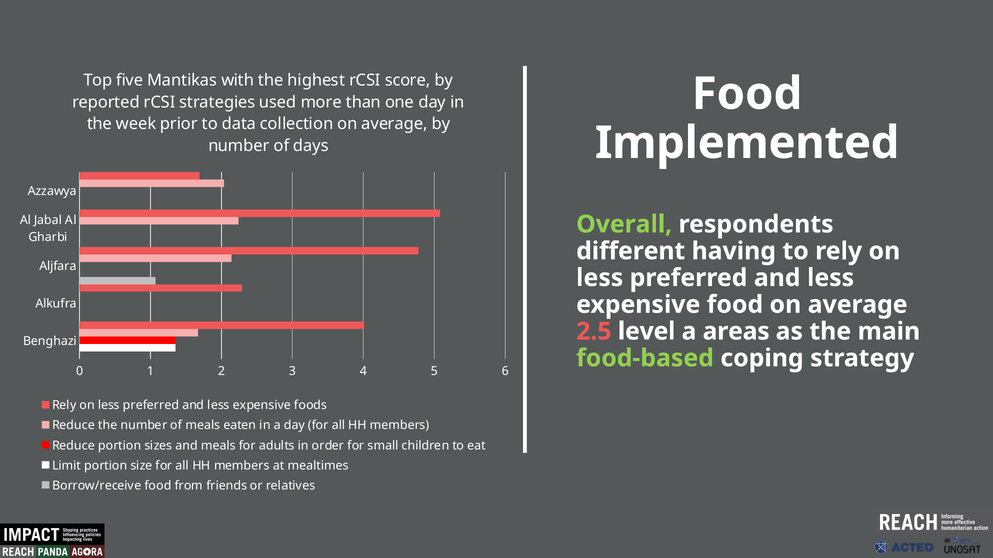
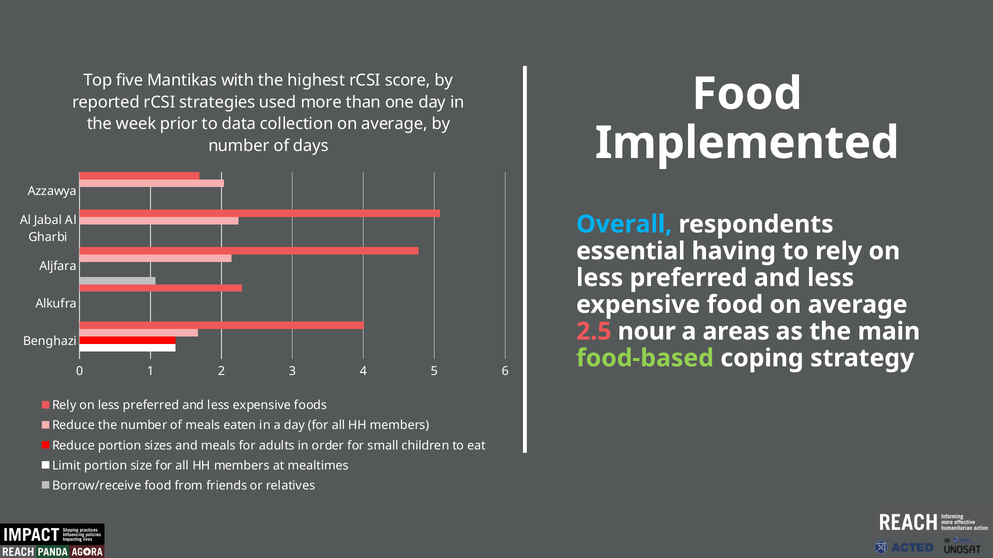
Overall colour: light green -> light blue (624, 225)
different: different -> essential (631, 251)
level: level -> nour (647, 332)
